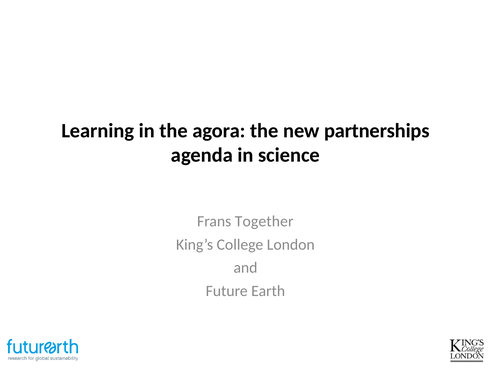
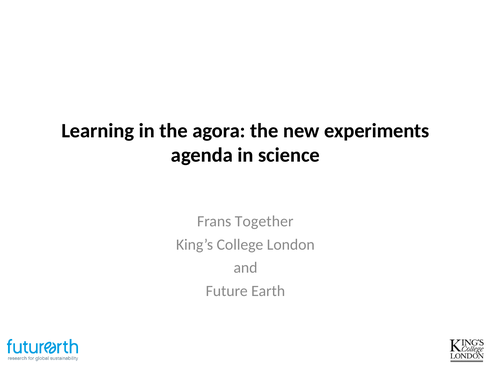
partnerships: partnerships -> experiments (377, 131)
